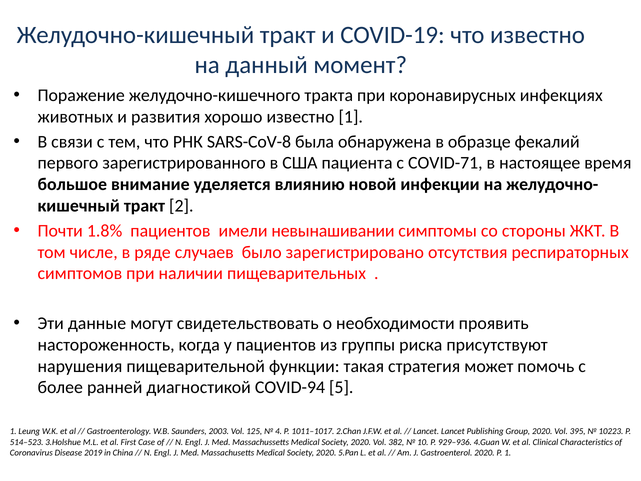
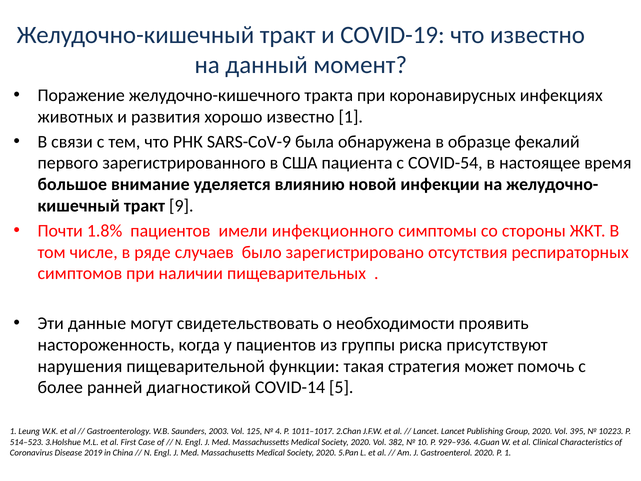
SARS-CoV-8: SARS-CoV-8 -> SARS-CoV-9 (249, 142)
COVID-71: COVID-71 -> COVID-54 (445, 163)
2: 2 -> 9 (181, 206)
невынашивании: невынашивании -> инфекционного (333, 231)
COVID-94: COVID-94 -> COVID-14 (290, 387)
